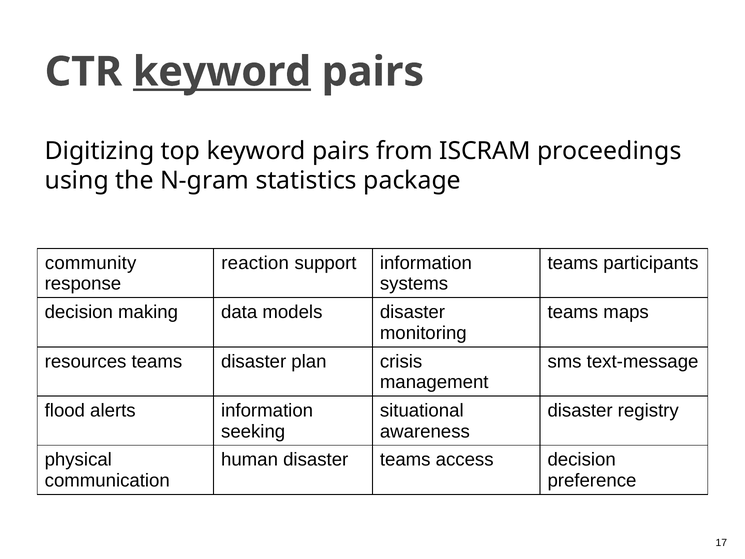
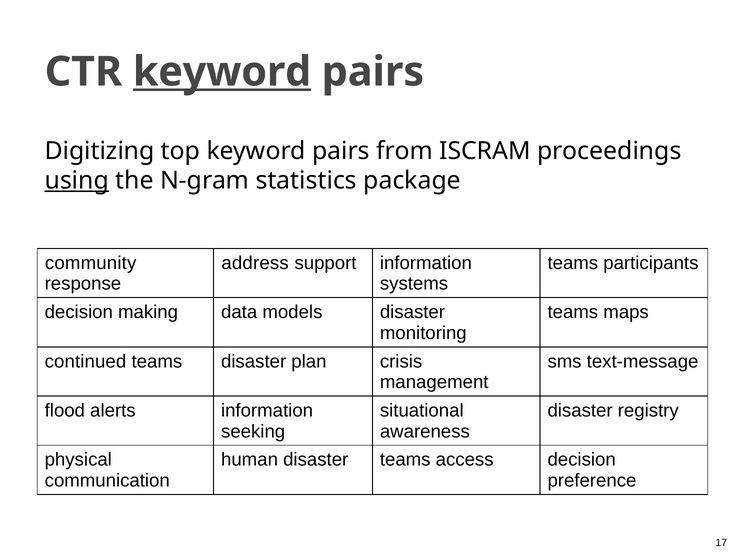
using underline: none -> present (77, 181)
reaction: reaction -> address (255, 263)
resources: resources -> continued (86, 361)
